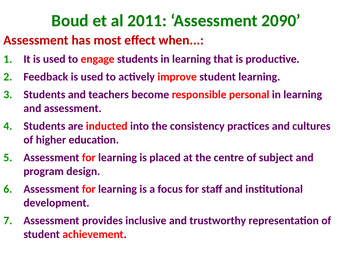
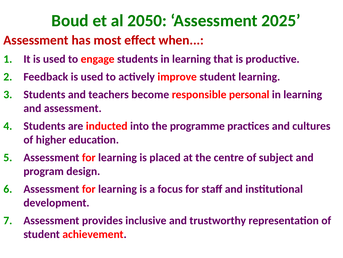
2011: 2011 -> 2050 (147, 21)
2090: 2090 -> 2025 (281, 21)
consistency: consistency -> programme (197, 126)
